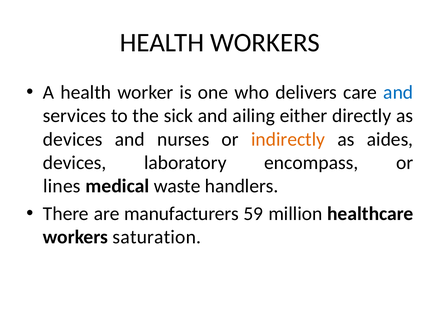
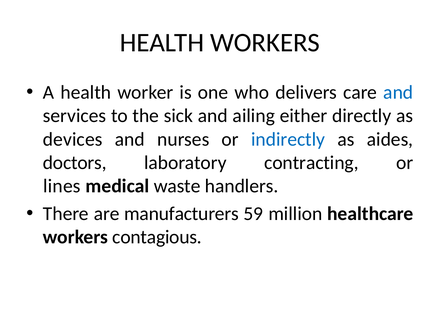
indirectly colour: orange -> blue (288, 139)
devices: devices -> doctors (75, 163)
encompass: encompass -> contracting (311, 163)
saturation: saturation -> contagious (157, 237)
